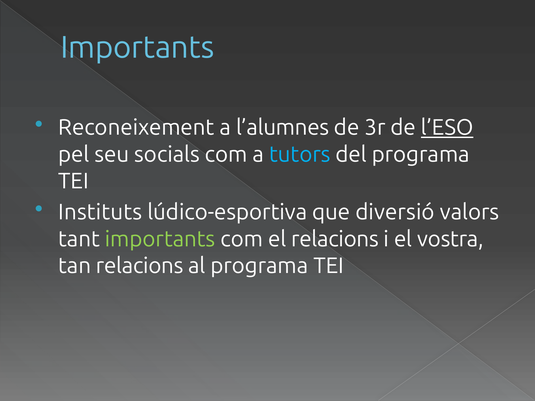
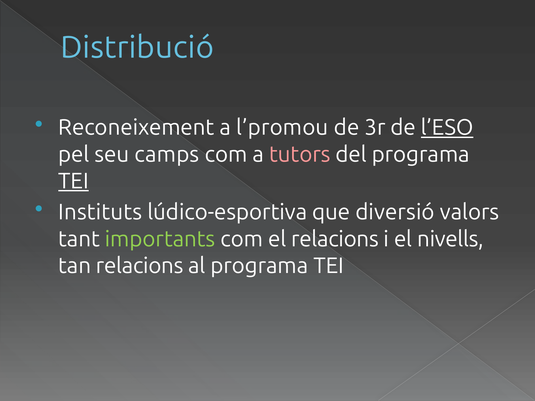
Importants: Importants -> Distribució (137, 48)
l’alumnes: l’alumnes -> l’promou (282, 128)
socials: socials -> camps (167, 154)
tutors colour: light blue -> pink (300, 154)
TEI underline: none -> present (74, 181)
vostra: vostra -> nivells (450, 239)
